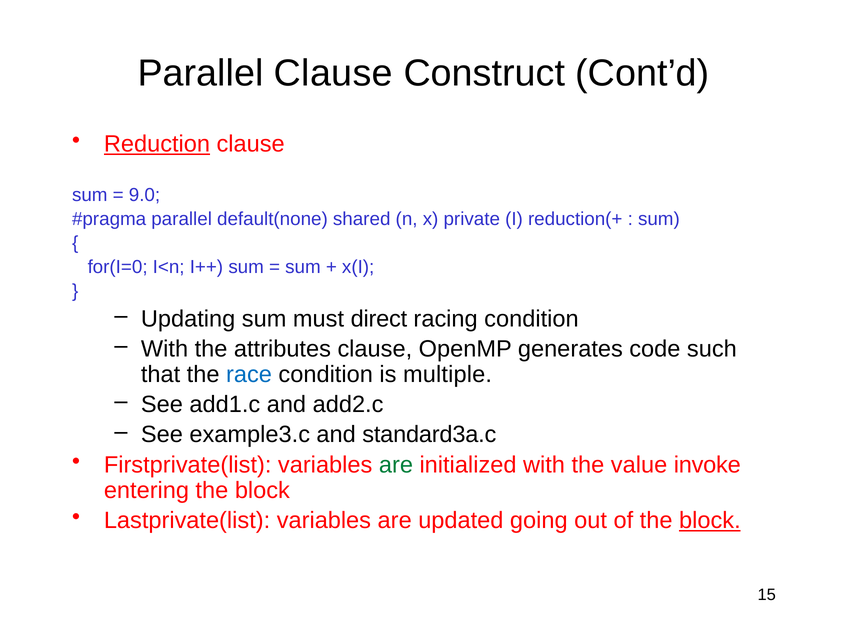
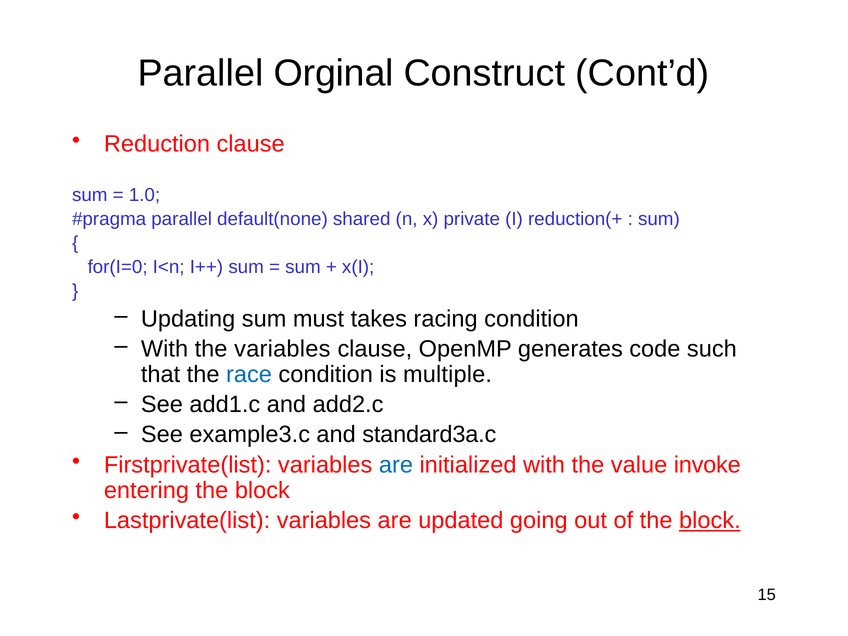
Parallel Clause: Clause -> Orginal (334, 73)
Reduction underline: present -> none (157, 144)
9.0: 9.0 -> 1.0 (145, 195)
direct: direct -> takes (379, 319)
the attributes: attributes -> variables (282, 349)
are colour: green -> blue (396, 465)
